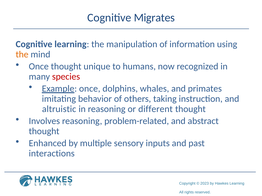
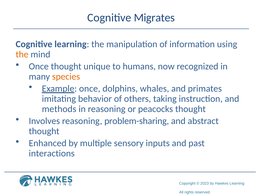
species colour: red -> orange (66, 77)
altruistic: altruistic -> methods (59, 109)
different: different -> peacocks (156, 109)
problem-related: problem-related -> problem-sharing (137, 121)
